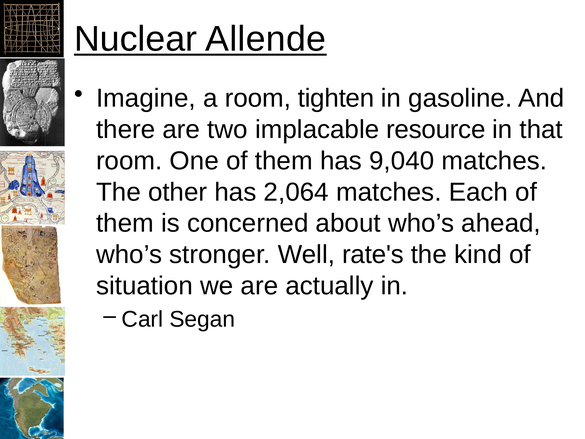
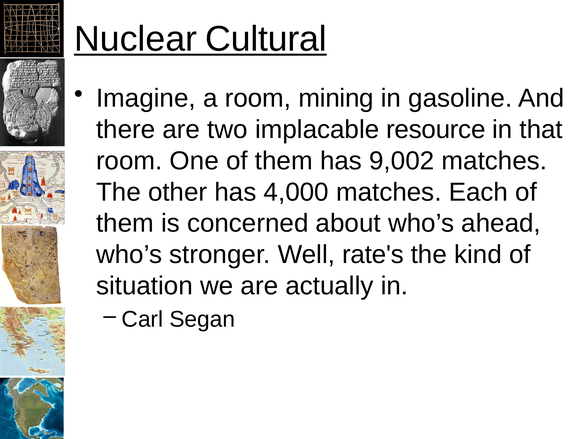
Allende: Allende -> Cultural (266, 39)
tighten: tighten -> mining (336, 98)
9,040: 9,040 -> 9,002 (402, 161)
2,064: 2,064 -> 4,000 (296, 192)
